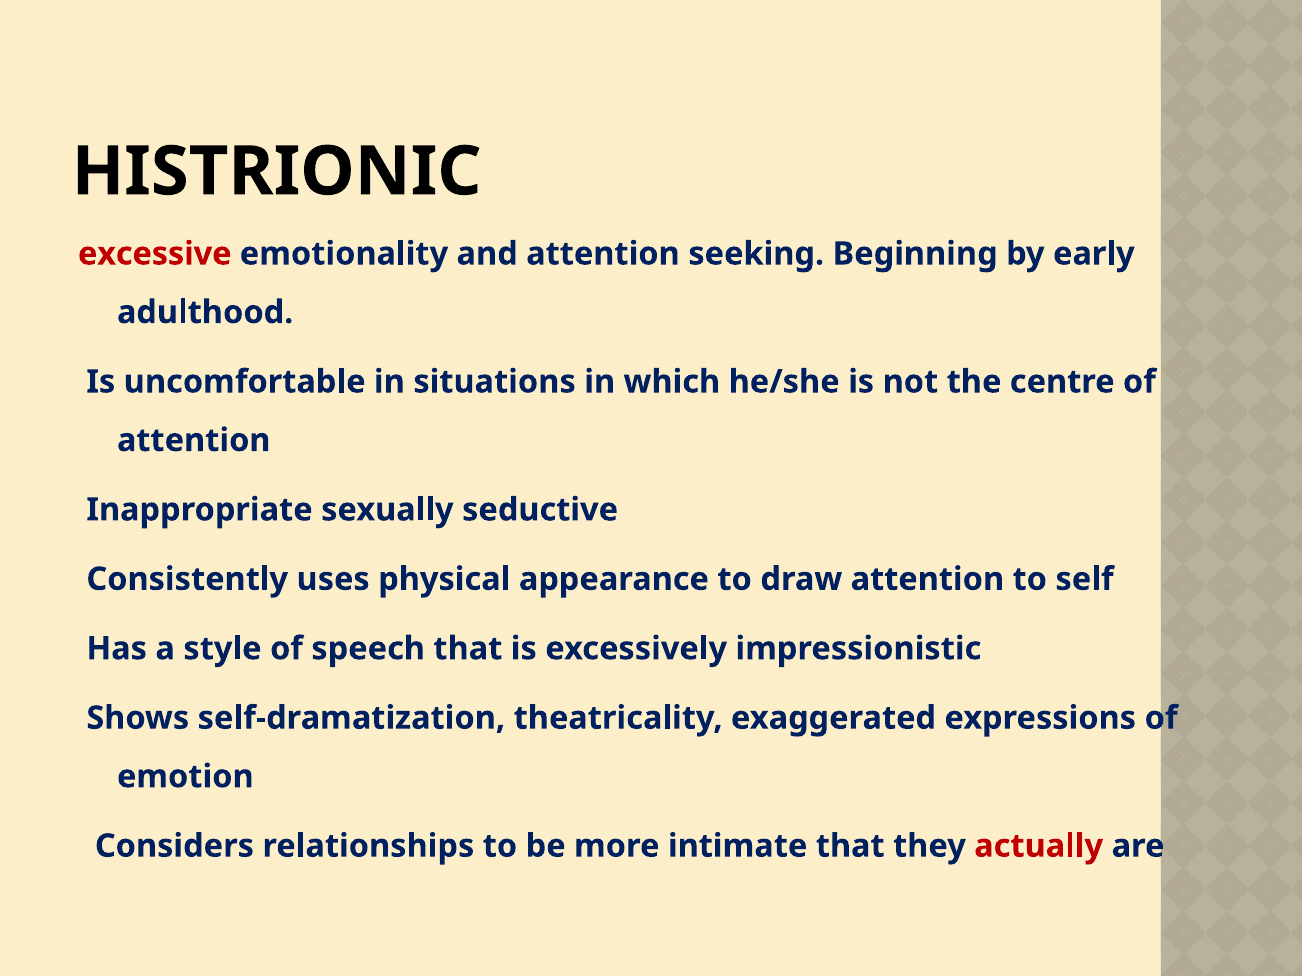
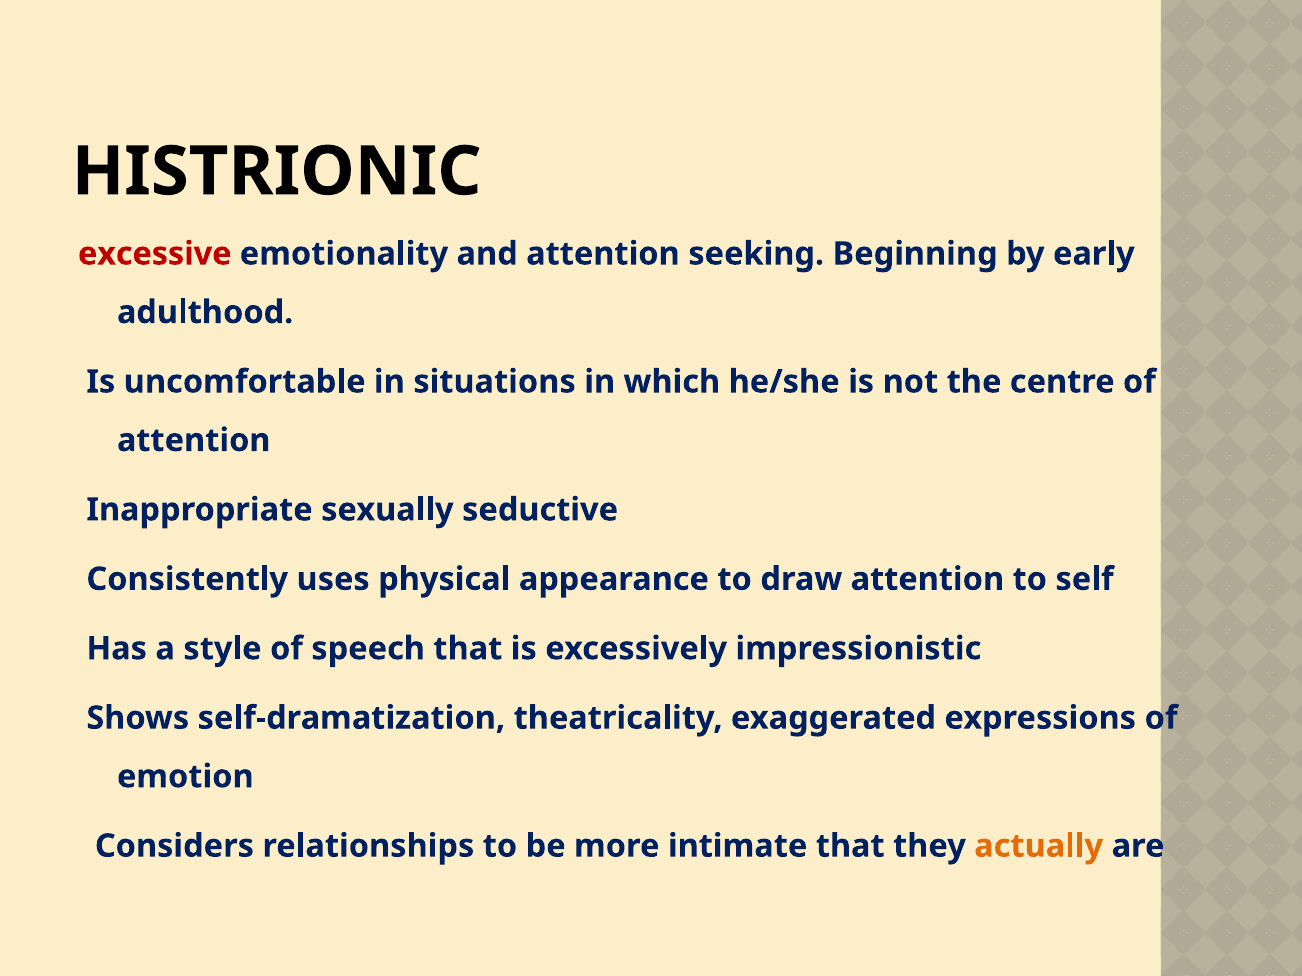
actually colour: red -> orange (1039, 846)
